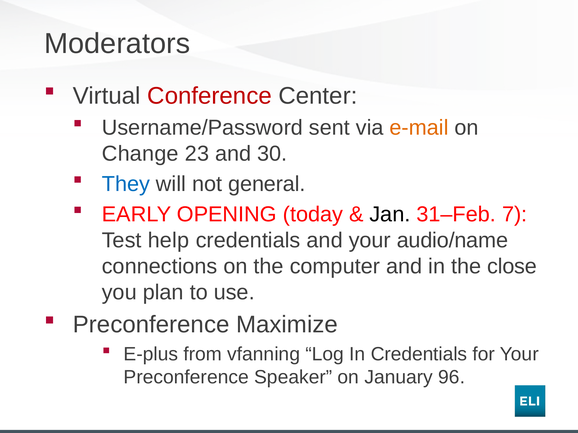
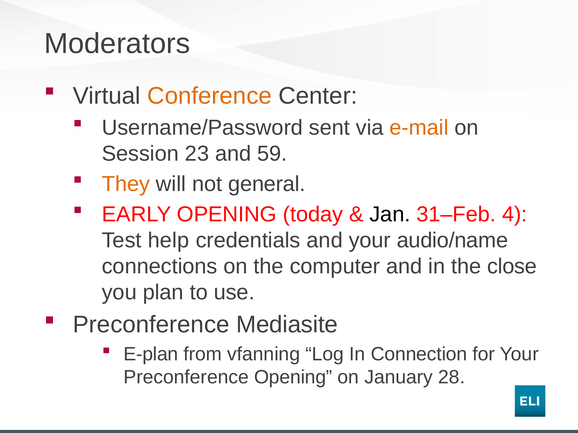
Conference colour: red -> orange (210, 96)
Change: Change -> Session (140, 154)
30: 30 -> 59 (272, 154)
They colour: blue -> orange (126, 184)
7: 7 -> 4 (515, 214)
Maximize: Maximize -> Mediasite (287, 325)
E-plus: E-plus -> E-plan (151, 355)
In Credentials: Credentials -> Connection (419, 355)
Preconference Speaker: Speaker -> Opening (293, 378)
96: 96 -> 28 (452, 378)
